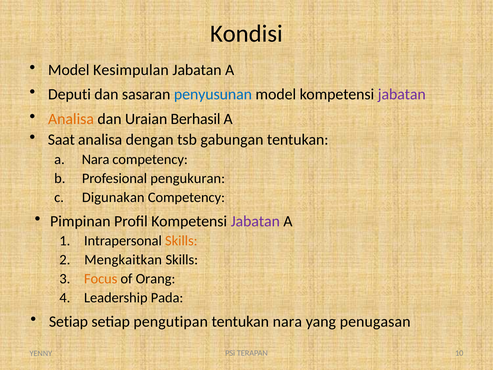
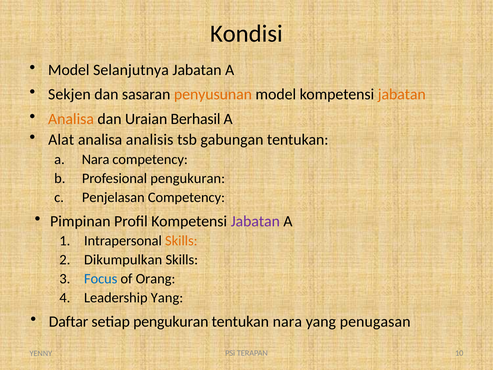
Kesimpulan: Kesimpulan -> Selanjutnya (131, 70)
Deputi: Deputi -> Sekjen (69, 94)
penyusunan colour: blue -> orange (213, 94)
jabatan colour: purple -> orange (402, 94)
Saat: Saat -> Alat (61, 140)
dengan: dengan -> analisis (150, 140)
Digunakan: Digunakan -> Penjelasan (113, 197)
Mengkaitkan: Mengkaitkan -> Dikumpulkan (123, 260)
Focus colour: orange -> blue (101, 279)
Leadership Pada: Pada -> Yang (167, 298)
Setiap: Setiap -> Daftar (69, 322)
setiap pengutipan: pengutipan -> pengukuran (171, 322)
